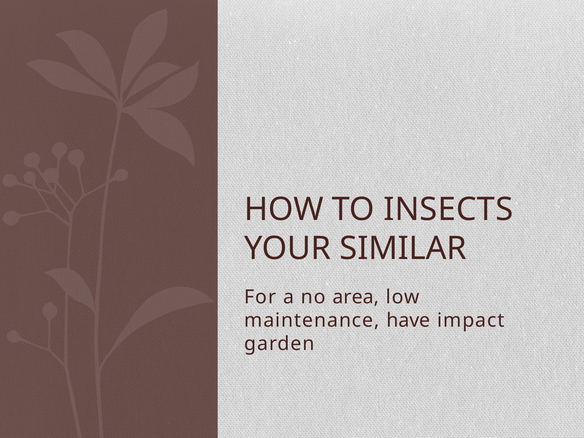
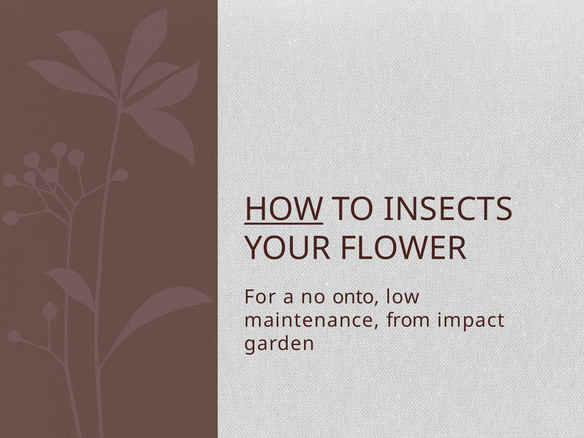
HOW underline: none -> present (284, 210)
SIMILAR: SIMILAR -> FLOWER (403, 249)
area: area -> onto (356, 297)
have: have -> from (408, 320)
